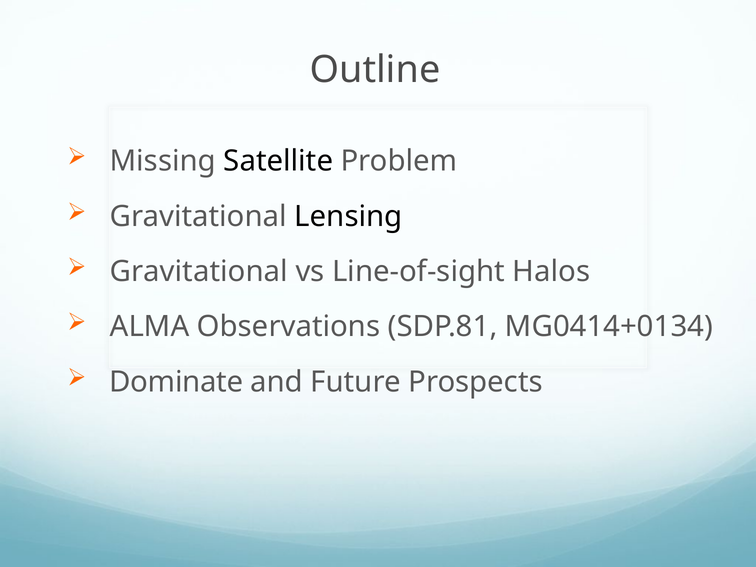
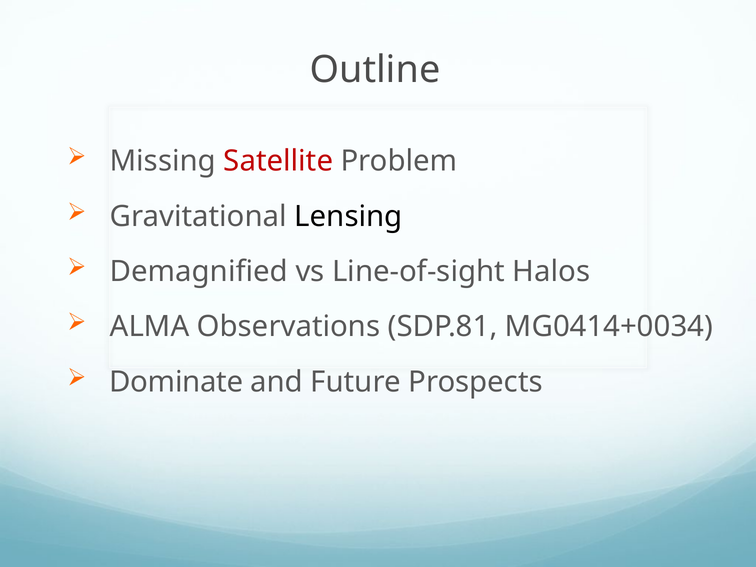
Satellite colour: black -> red (278, 161)
Gravitational: Gravitational -> Demagnified (199, 272)
MG0414+0134: MG0414+0134 -> MG0414+0034 (609, 327)
